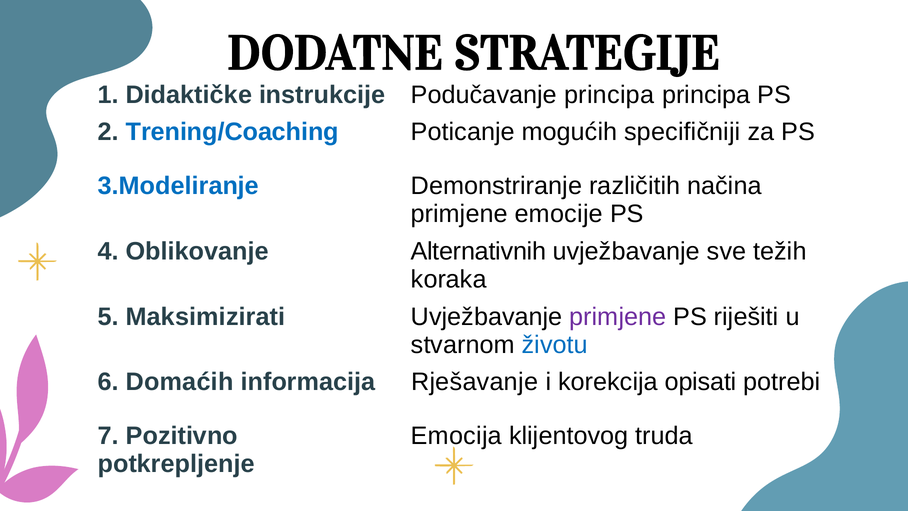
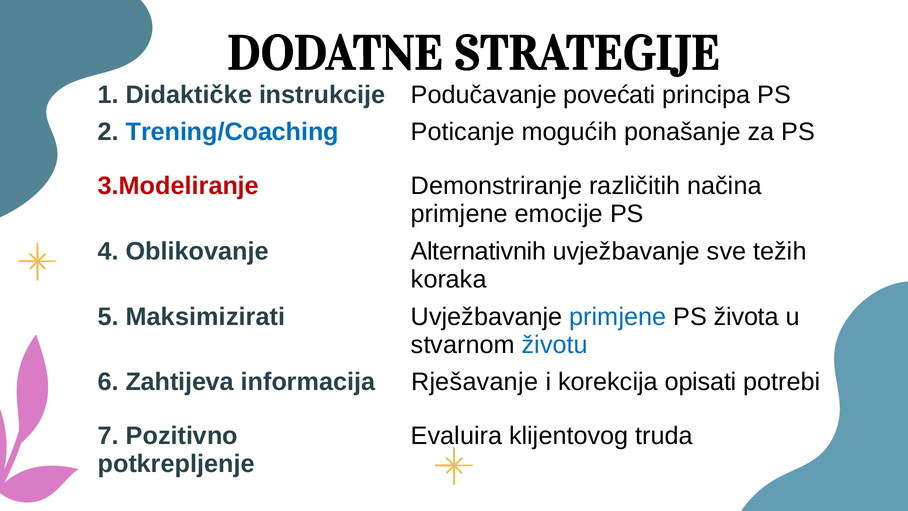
Podučavanje principa: principa -> povećati (609, 95)
specifičniji: specifičniji -> ponašanje (682, 132)
3.Modeliranje colour: blue -> red (178, 186)
primjene colour: purple -> blue (618, 317)
riješiti: riješiti -> života (746, 317)
Domaćih: Domaćih -> Zahtijeva (180, 382)
Emocija: Emocija -> Evaluira (457, 436)
